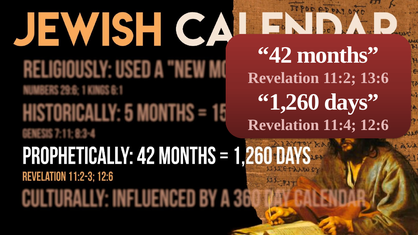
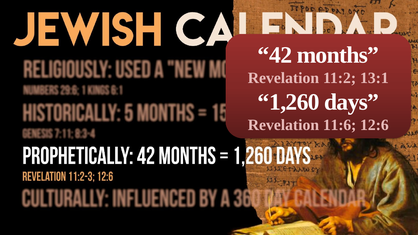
13:6: 13:6 -> 13:1 (374, 78)
11:4: 11:4 -> 11:6 (340, 125)
